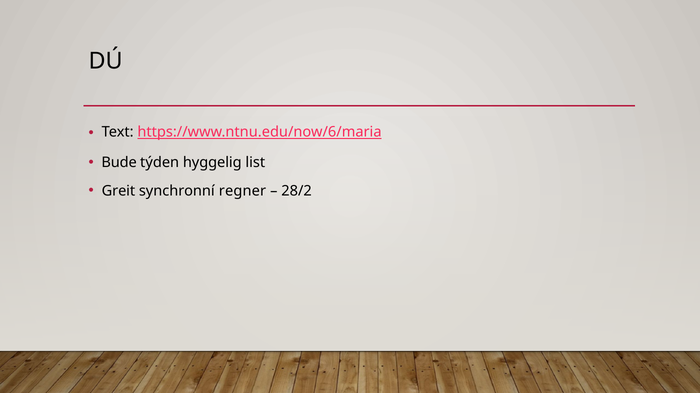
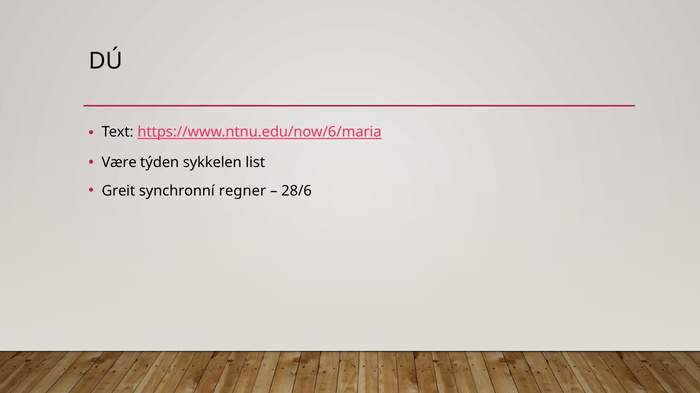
Bude: Bude -> Være (119, 163)
hyggelig: hyggelig -> sykkelen (212, 163)
28/2: 28/2 -> 28/6 (297, 191)
